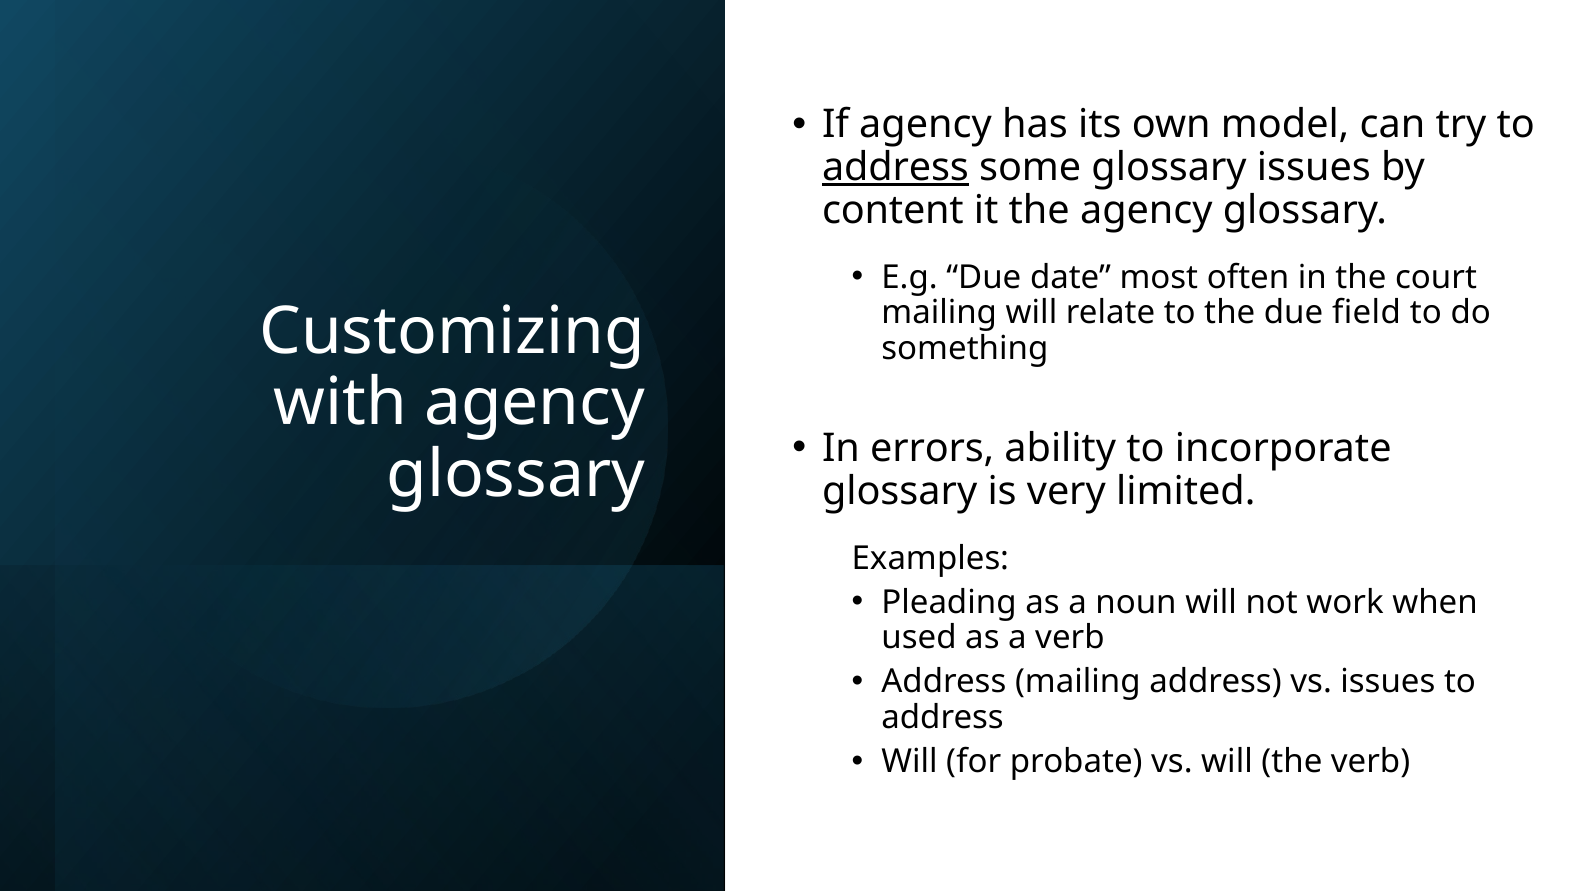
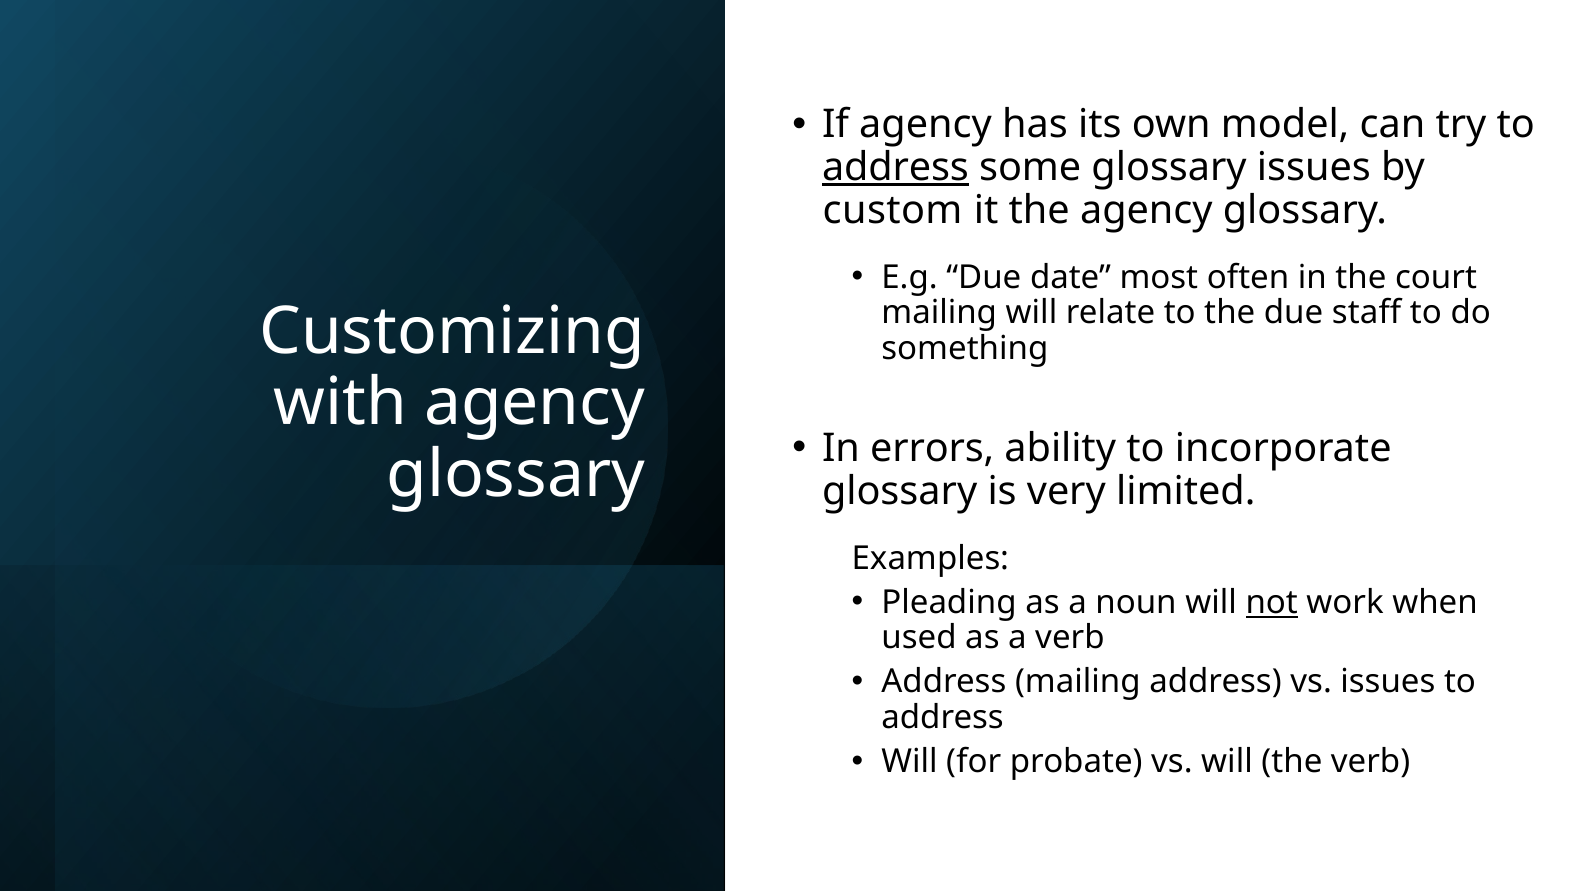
content: content -> custom (893, 210)
field: field -> staff (1367, 313)
not underline: none -> present (1272, 602)
